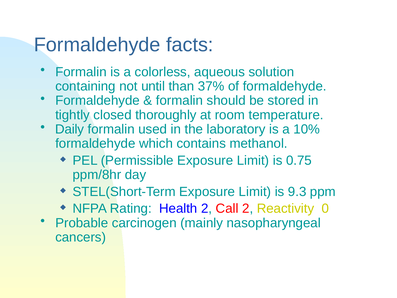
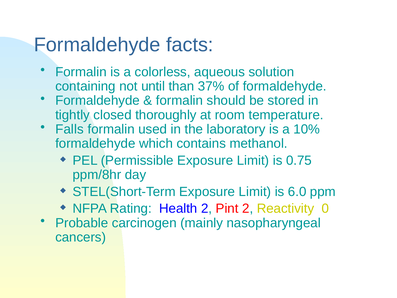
Daily: Daily -> Falls (70, 129)
9.3: 9.3 -> 6.0 (297, 192)
Call: Call -> Pint (227, 208)
